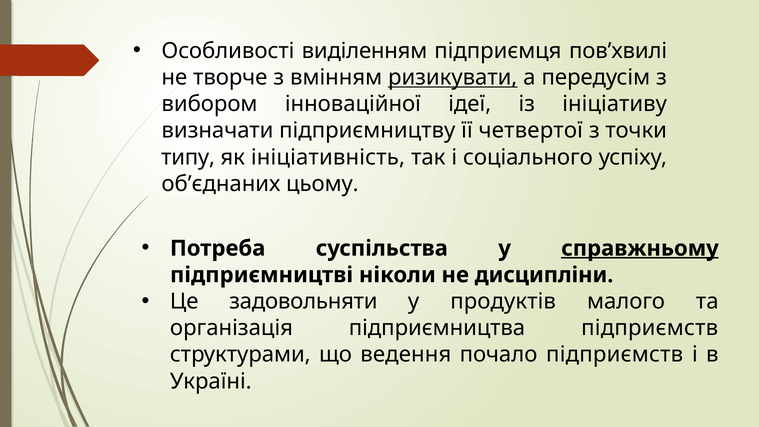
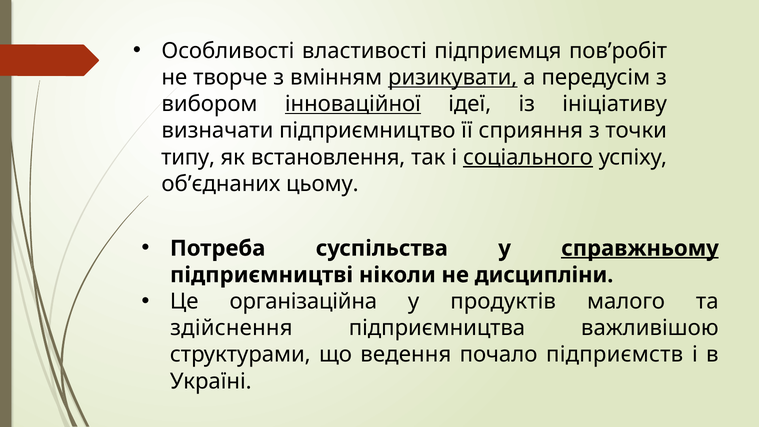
виділенням: виділенням -> властивості (364, 51)
пов’хвилі: пов’хвилі -> пов’робіт (618, 51)
інноваційної underline: none -> present (353, 104)
підприємництву: підприємництву -> підприємництво (367, 131)
четвертої: четвертої -> сприяння (531, 131)
ініціативність: ініціативність -> встановлення (328, 157)
соціального underline: none -> present (528, 157)
задовольняти: задовольняти -> організаційна (303, 301)
організація: організація -> здійснення (231, 328)
підприємництва підприємств: підприємств -> важливішою (650, 328)
